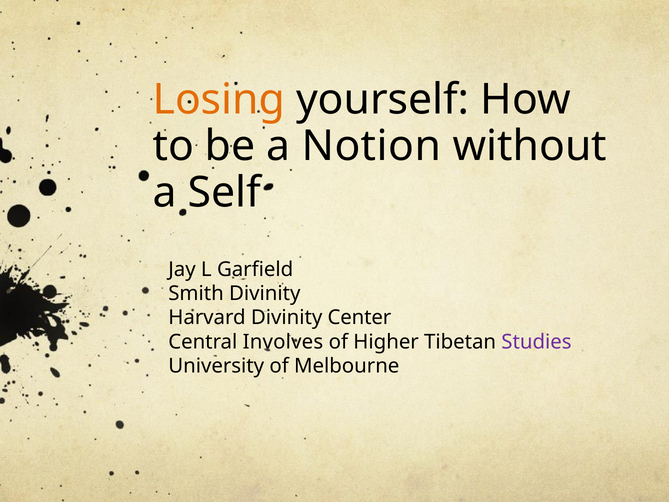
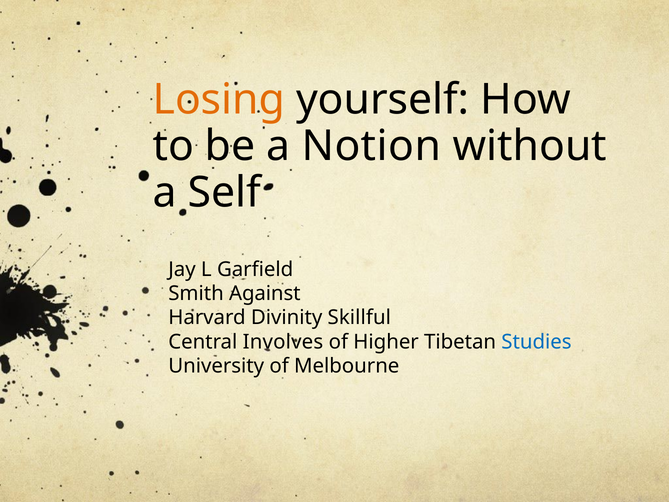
Smith Divinity: Divinity -> Against (265, 293)
Center: Center -> Skillful (359, 317)
Studies colour: purple -> blue (536, 342)
